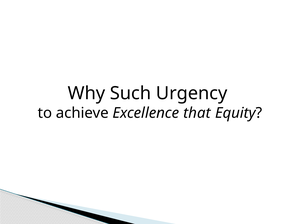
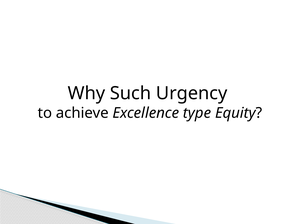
that: that -> type (197, 113)
